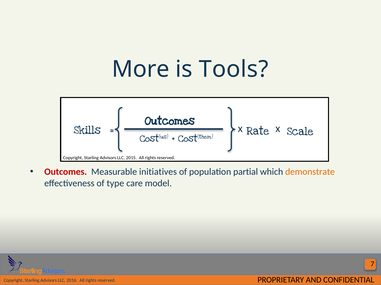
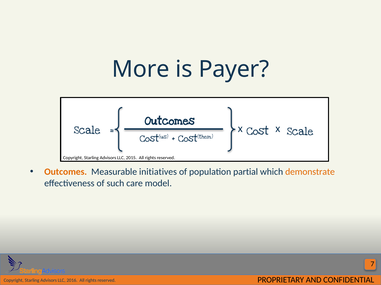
Tools: Tools -> Payer (234, 69)
Skills: Skills -> Scale (87, 131)
Rate: Rate -> Cost (258, 131)
Outcomes colour: red -> orange (66, 172)
type: type -> such (115, 184)
